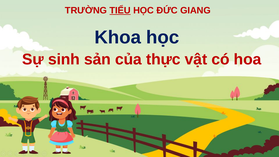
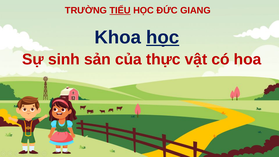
học underline: none -> present (163, 37)
